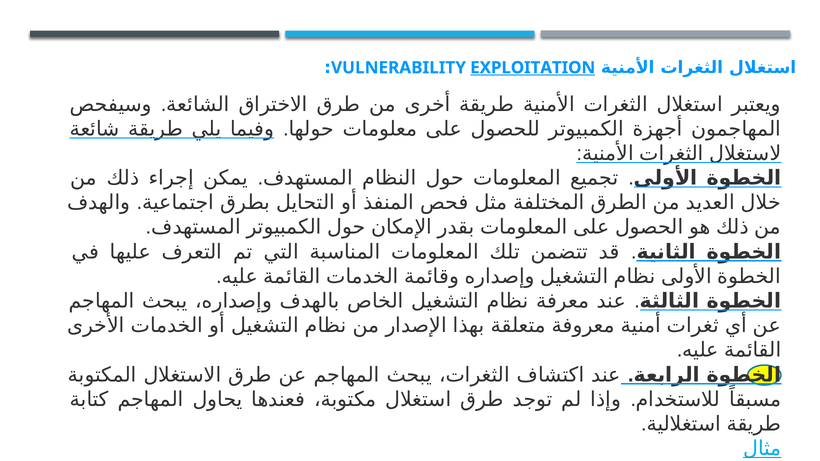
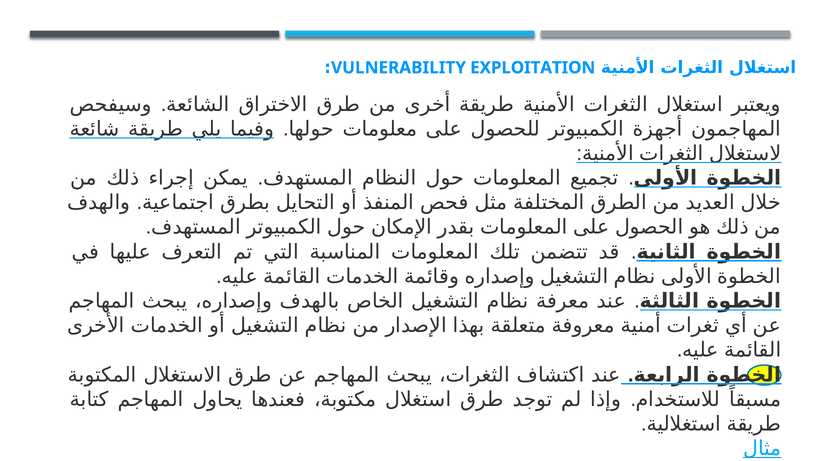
EXPLOITATION underline: present -> none (533, 68)
